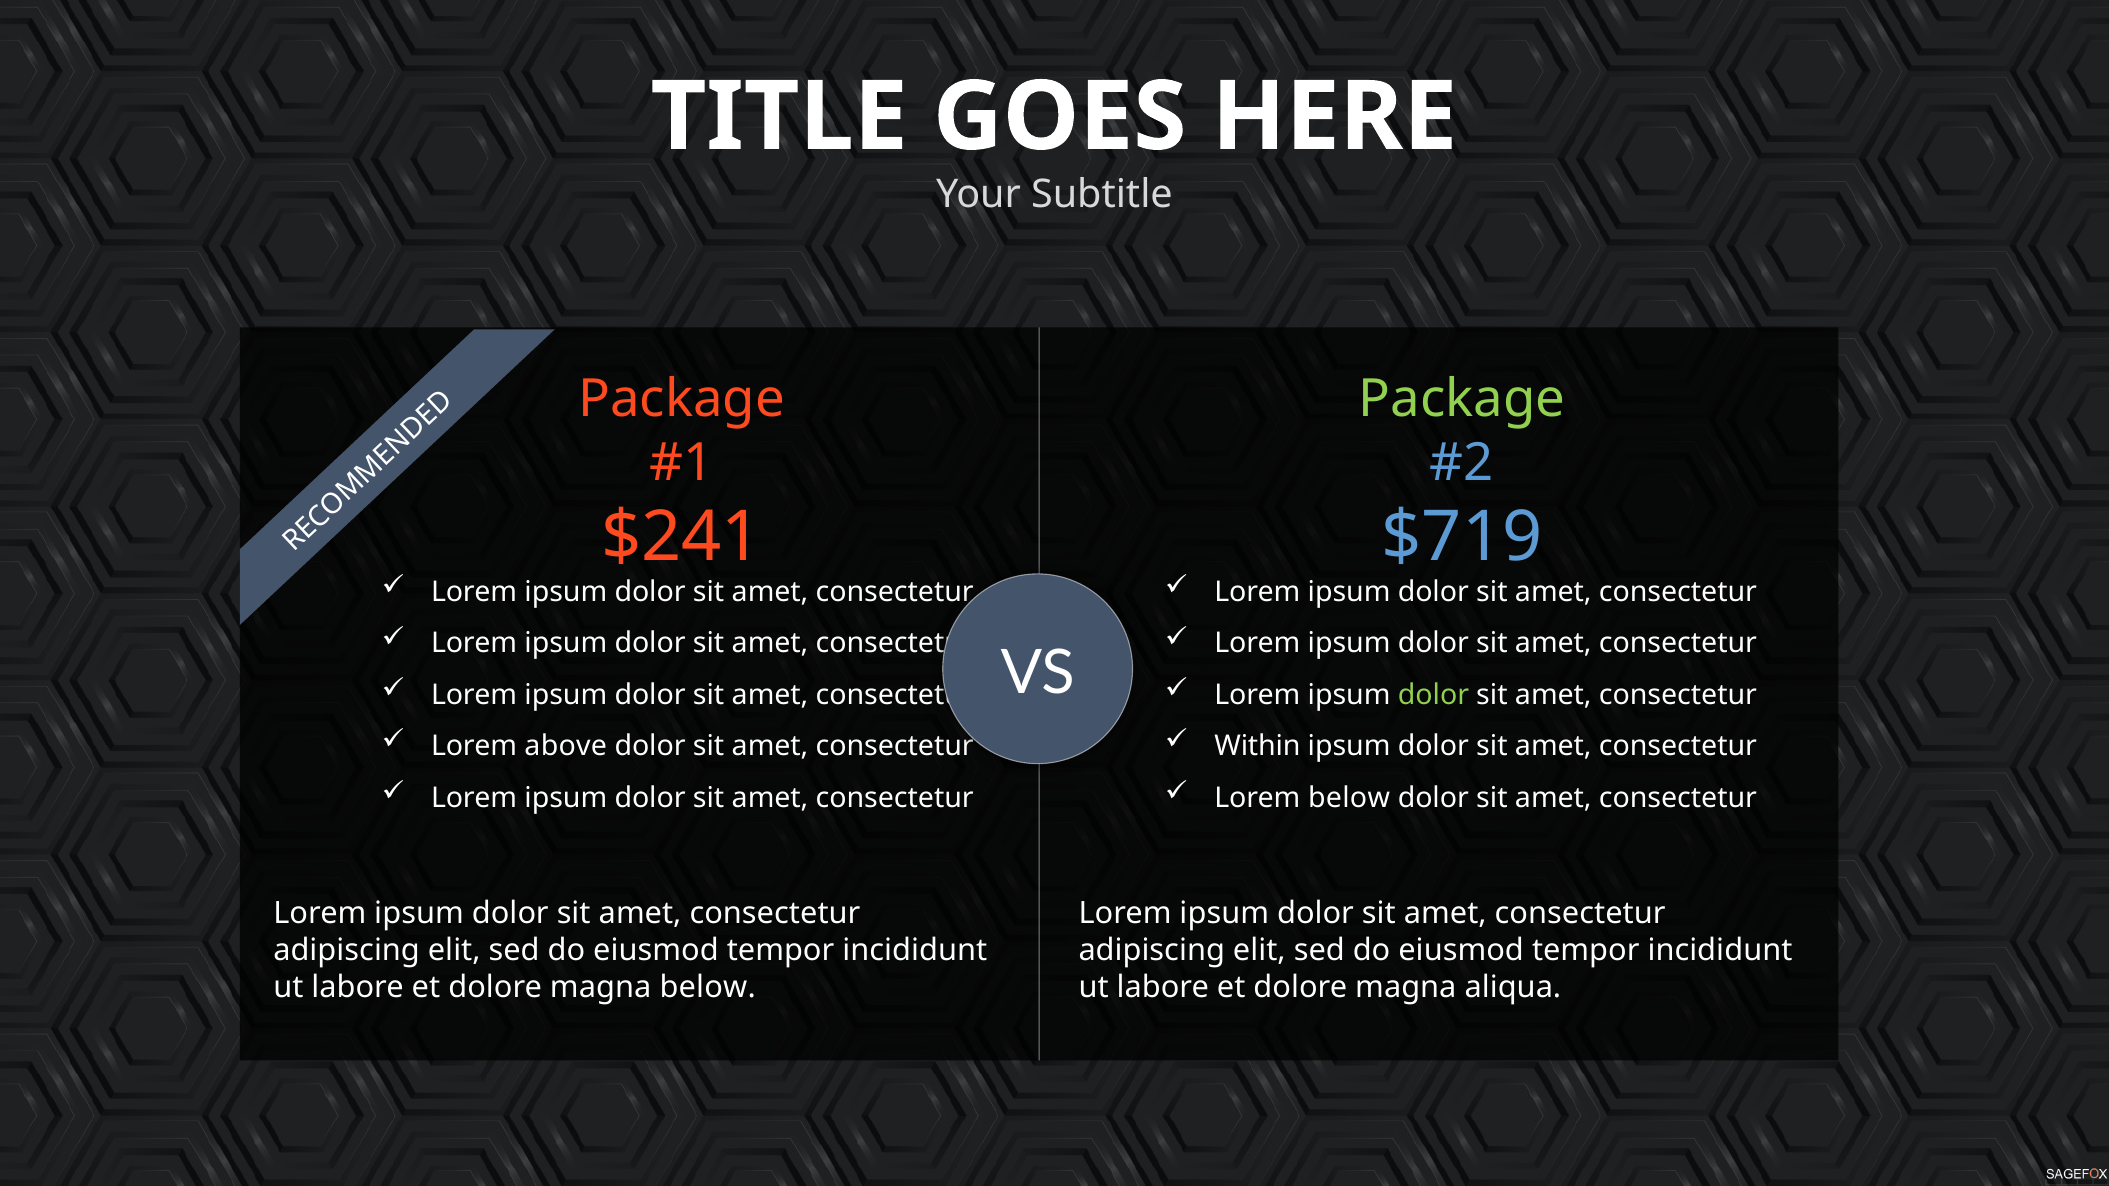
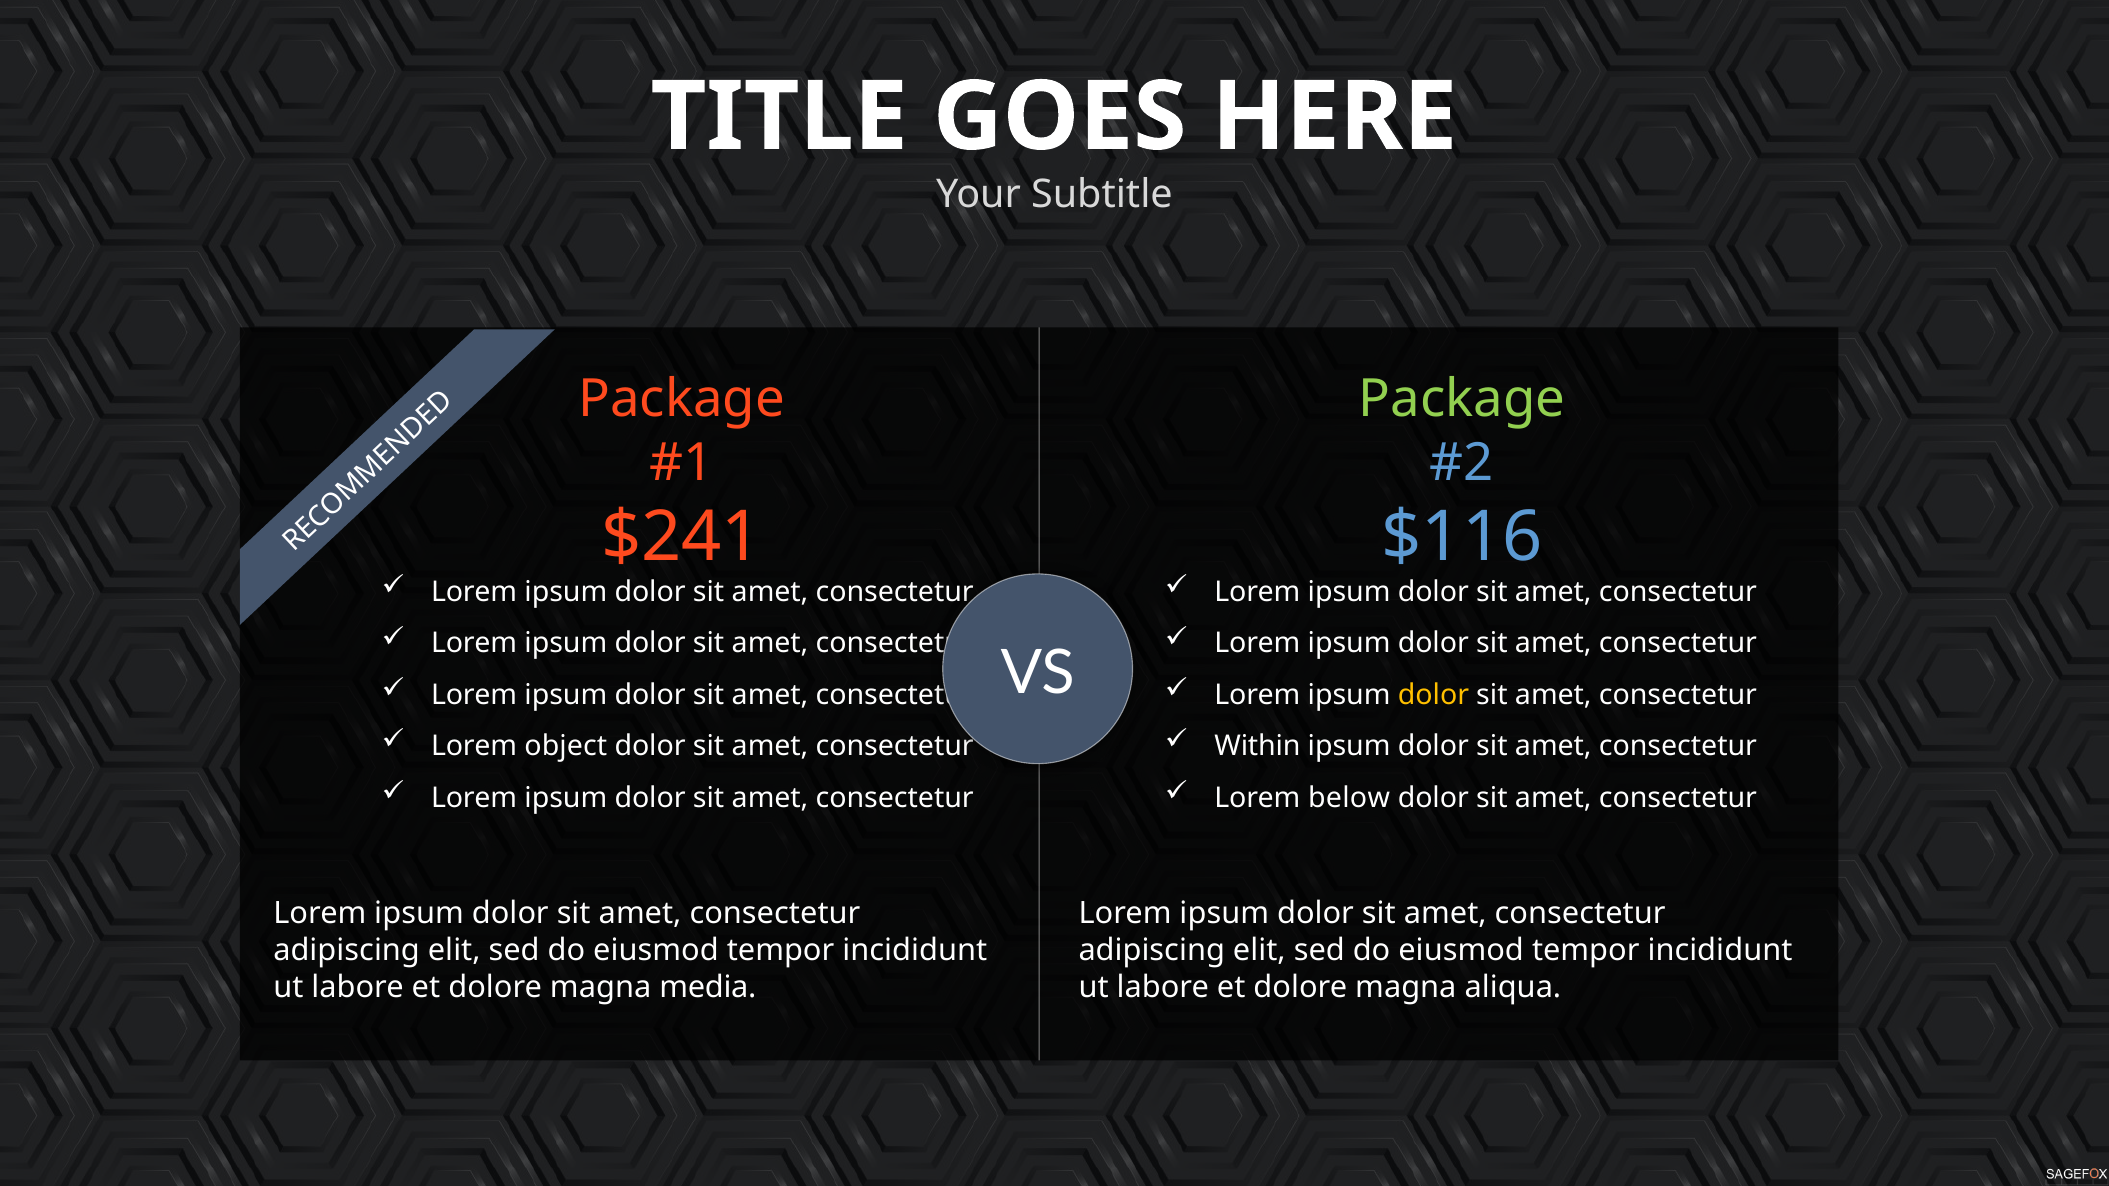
$719: $719 -> $116 (1462, 538)
dolor colour: light green -> yellow (1433, 695)
above: above -> object (566, 746)
magna below: below -> media (708, 987)
